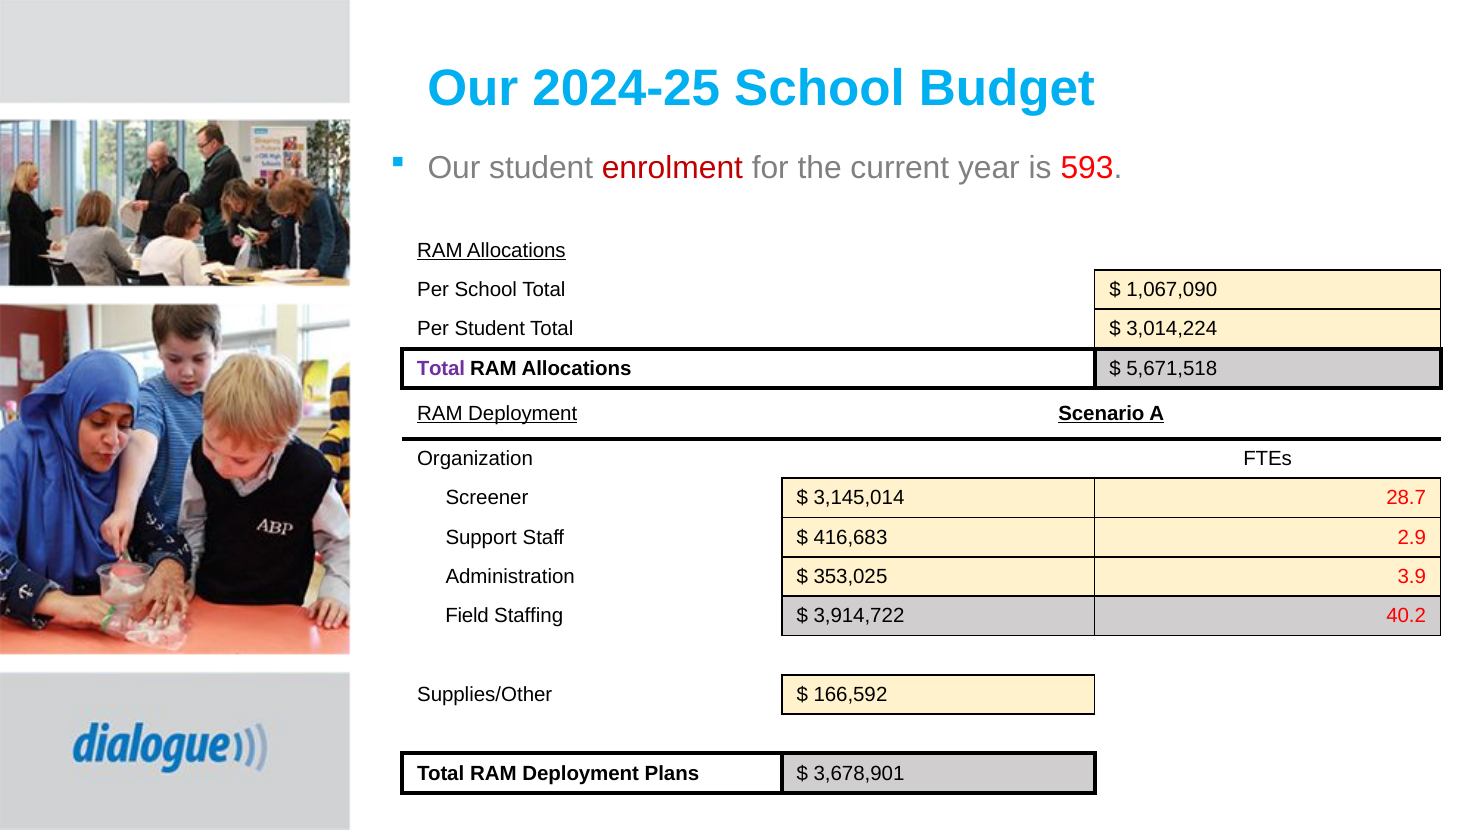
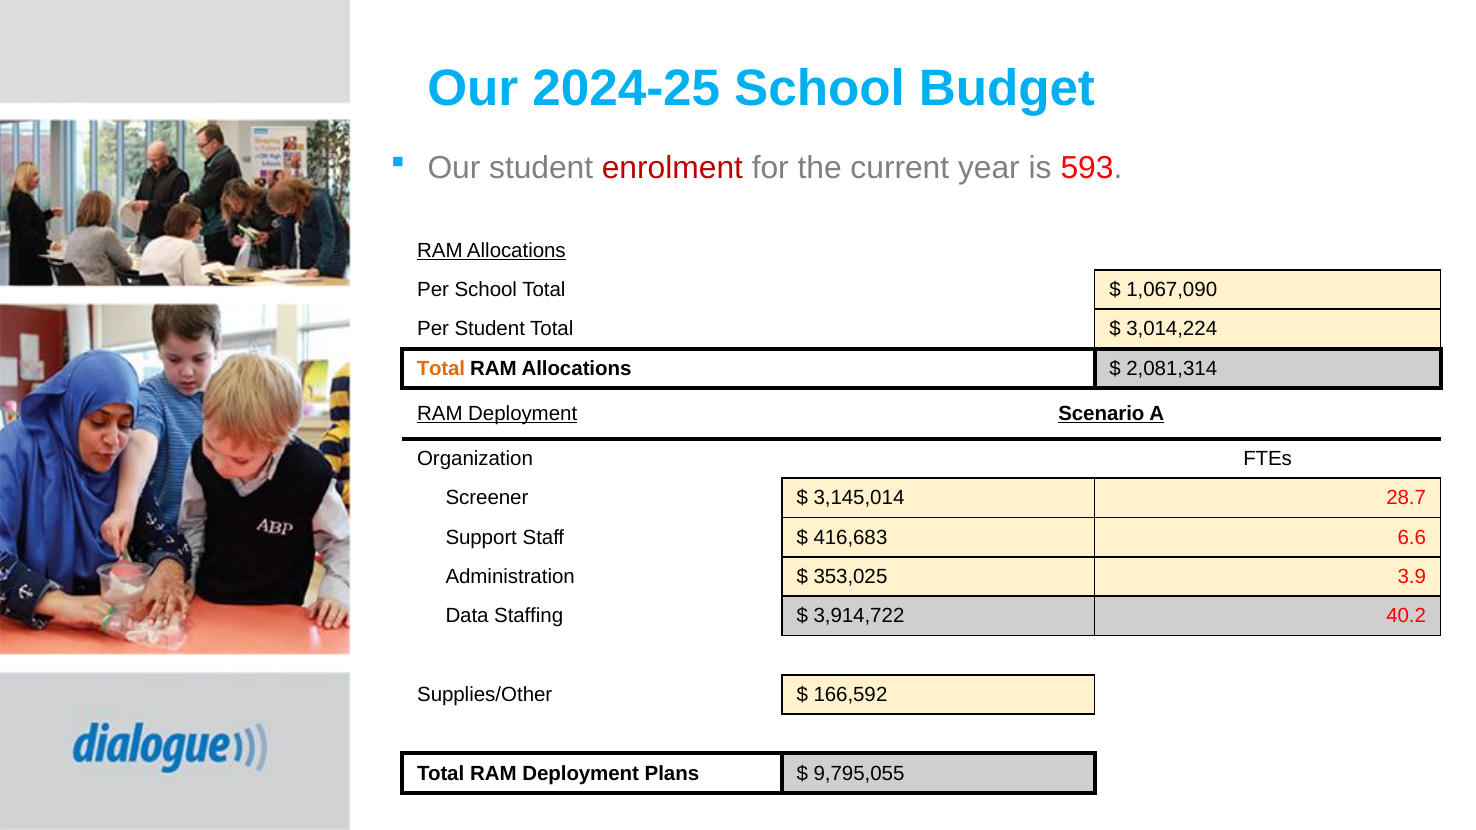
Total colour: purple -> orange (441, 369)
5,671,518: 5,671,518 -> 2,081,314 (1172, 369)
2.9: 2.9 -> 6.6 (1412, 537)
Field: Field -> Data (467, 616)
3,678,901: 3,678,901 -> 9,795,055 (859, 774)
